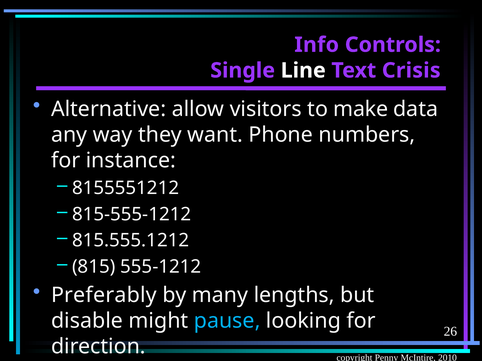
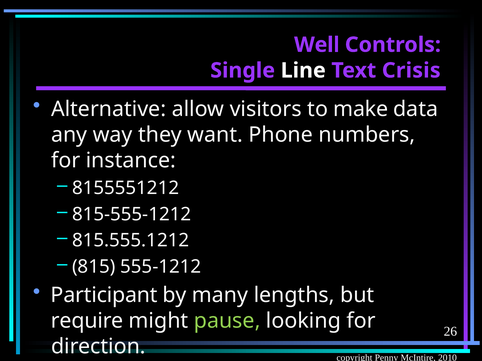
Info: Info -> Well (317, 45)
Preferably: Preferably -> Participant (104, 296)
disable: disable -> require (87, 321)
pause colour: light blue -> light green (227, 321)
